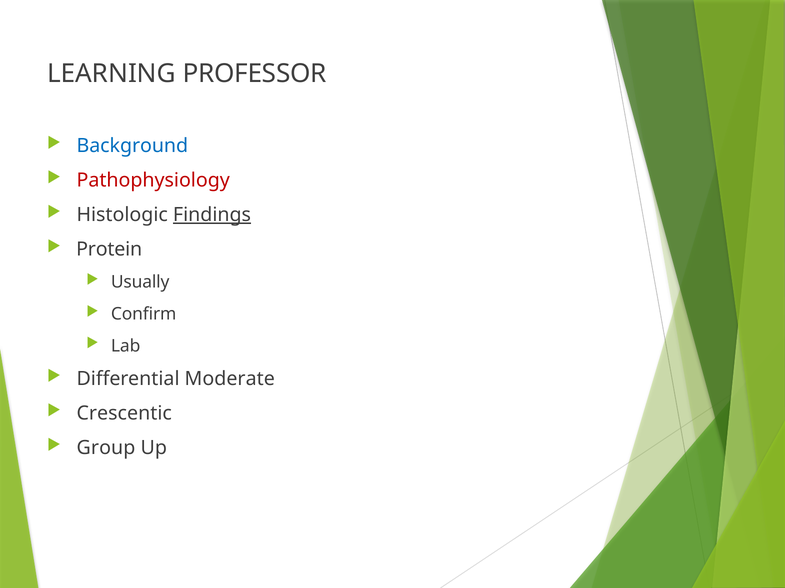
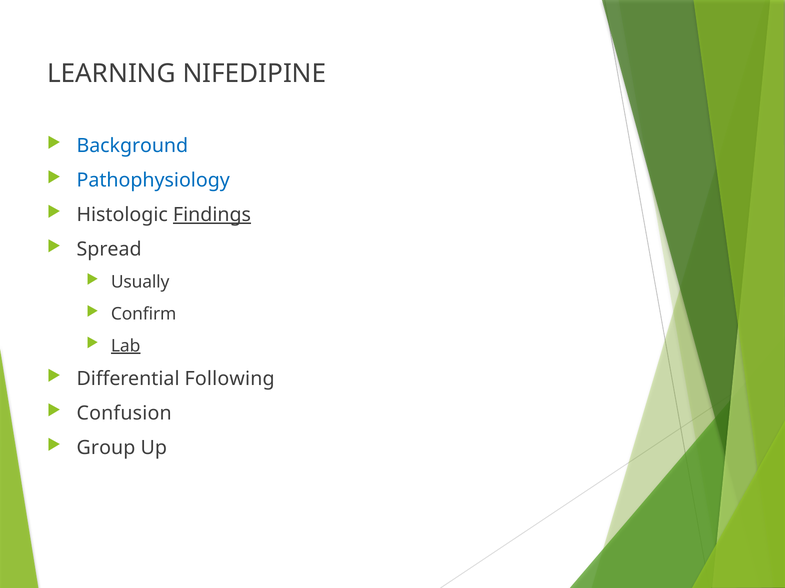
PROFESSOR: PROFESSOR -> NIFEDIPINE (254, 74)
Pathophysiology colour: red -> blue (153, 181)
Protein: Protein -> Spread (109, 250)
Lab underline: none -> present (126, 346)
Moderate: Moderate -> Following (230, 380)
Crescentic: Crescentic -> Confusion (124, 414)
